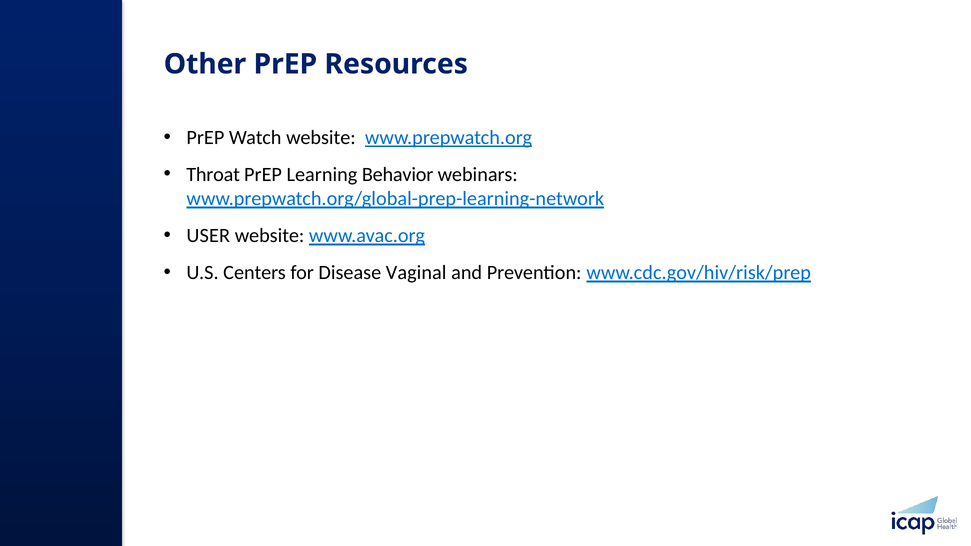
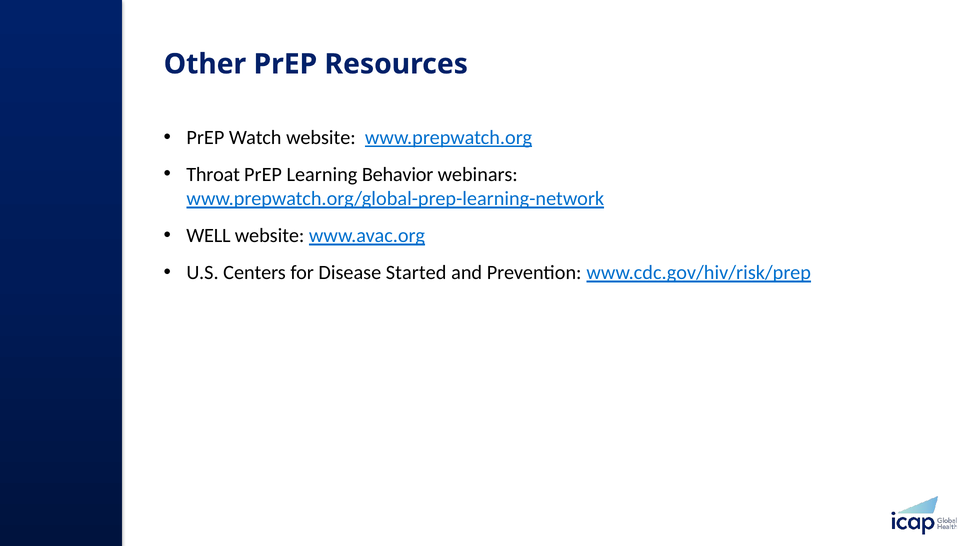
USER: USER -> WELL (208, 236)
Vaginal: Vaginal -> Started (416, 273)
